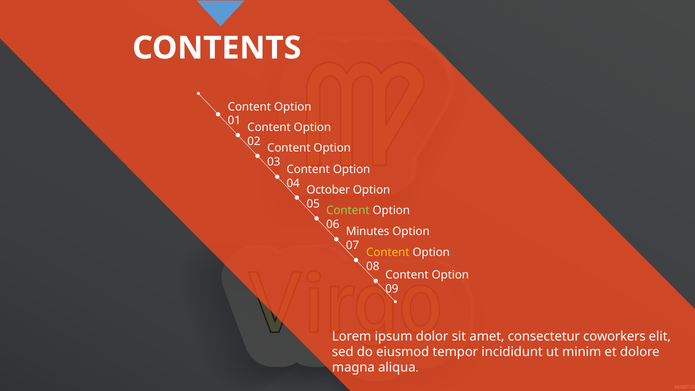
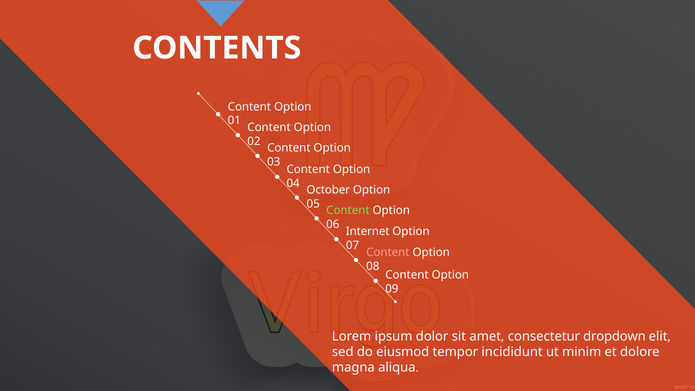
Minutes: Minutes -> Internet (368, 232)
Content colour: yellow -> pink (388, 252)
coworkers: coworkers -> dropdown (614, 336)
